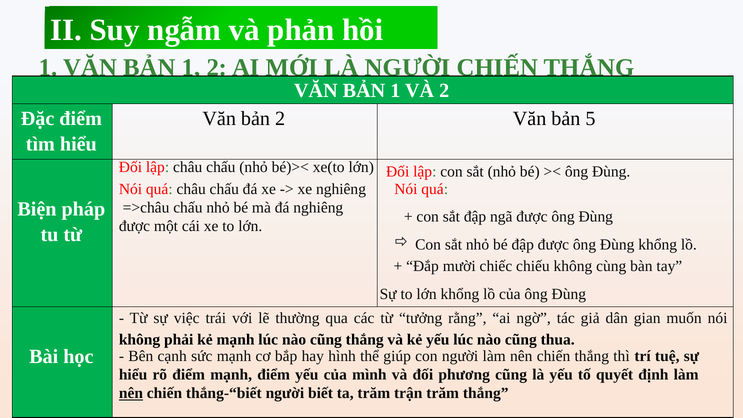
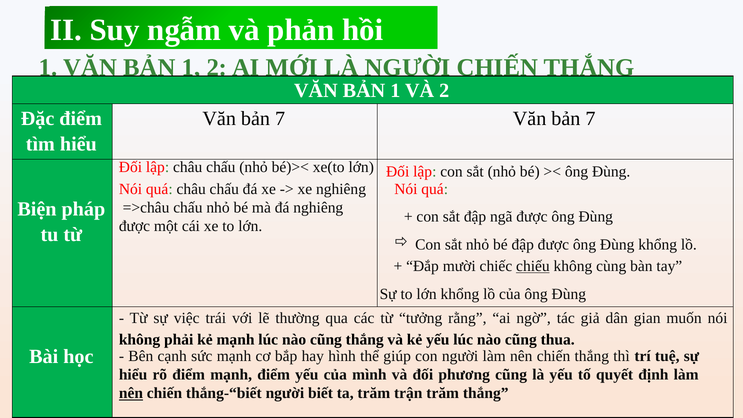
2: 2 -> 7 (280, 118)
5: 5 -> 7 (590, 118)
chiếu underline: none -> present (533, 266)
